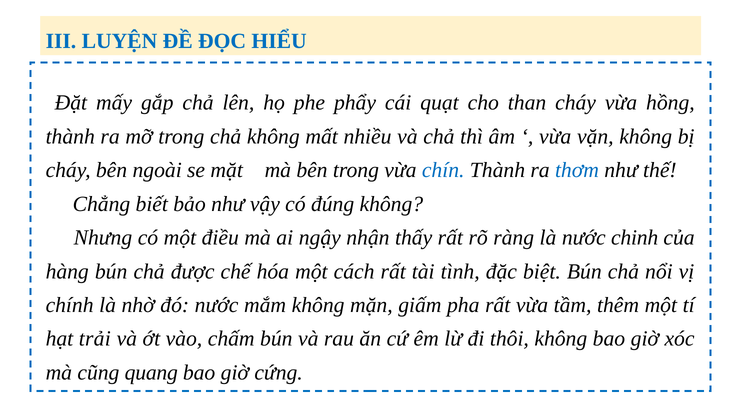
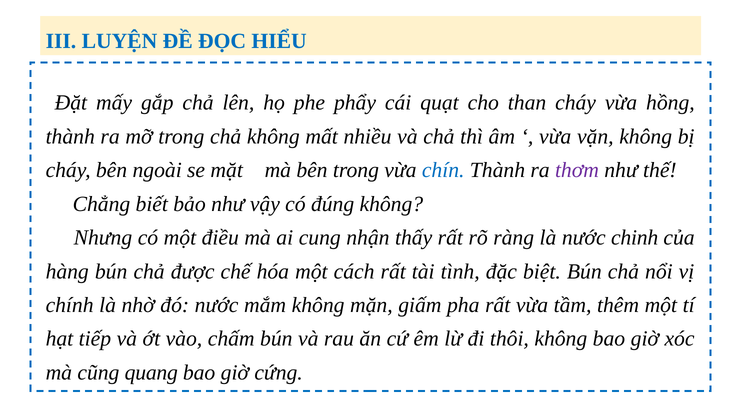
thơm colour: blue -> purple (577, 170)
ngậy: ngậy -> cung (320, 238)
trải: trải -> tiếp (95, 339)
